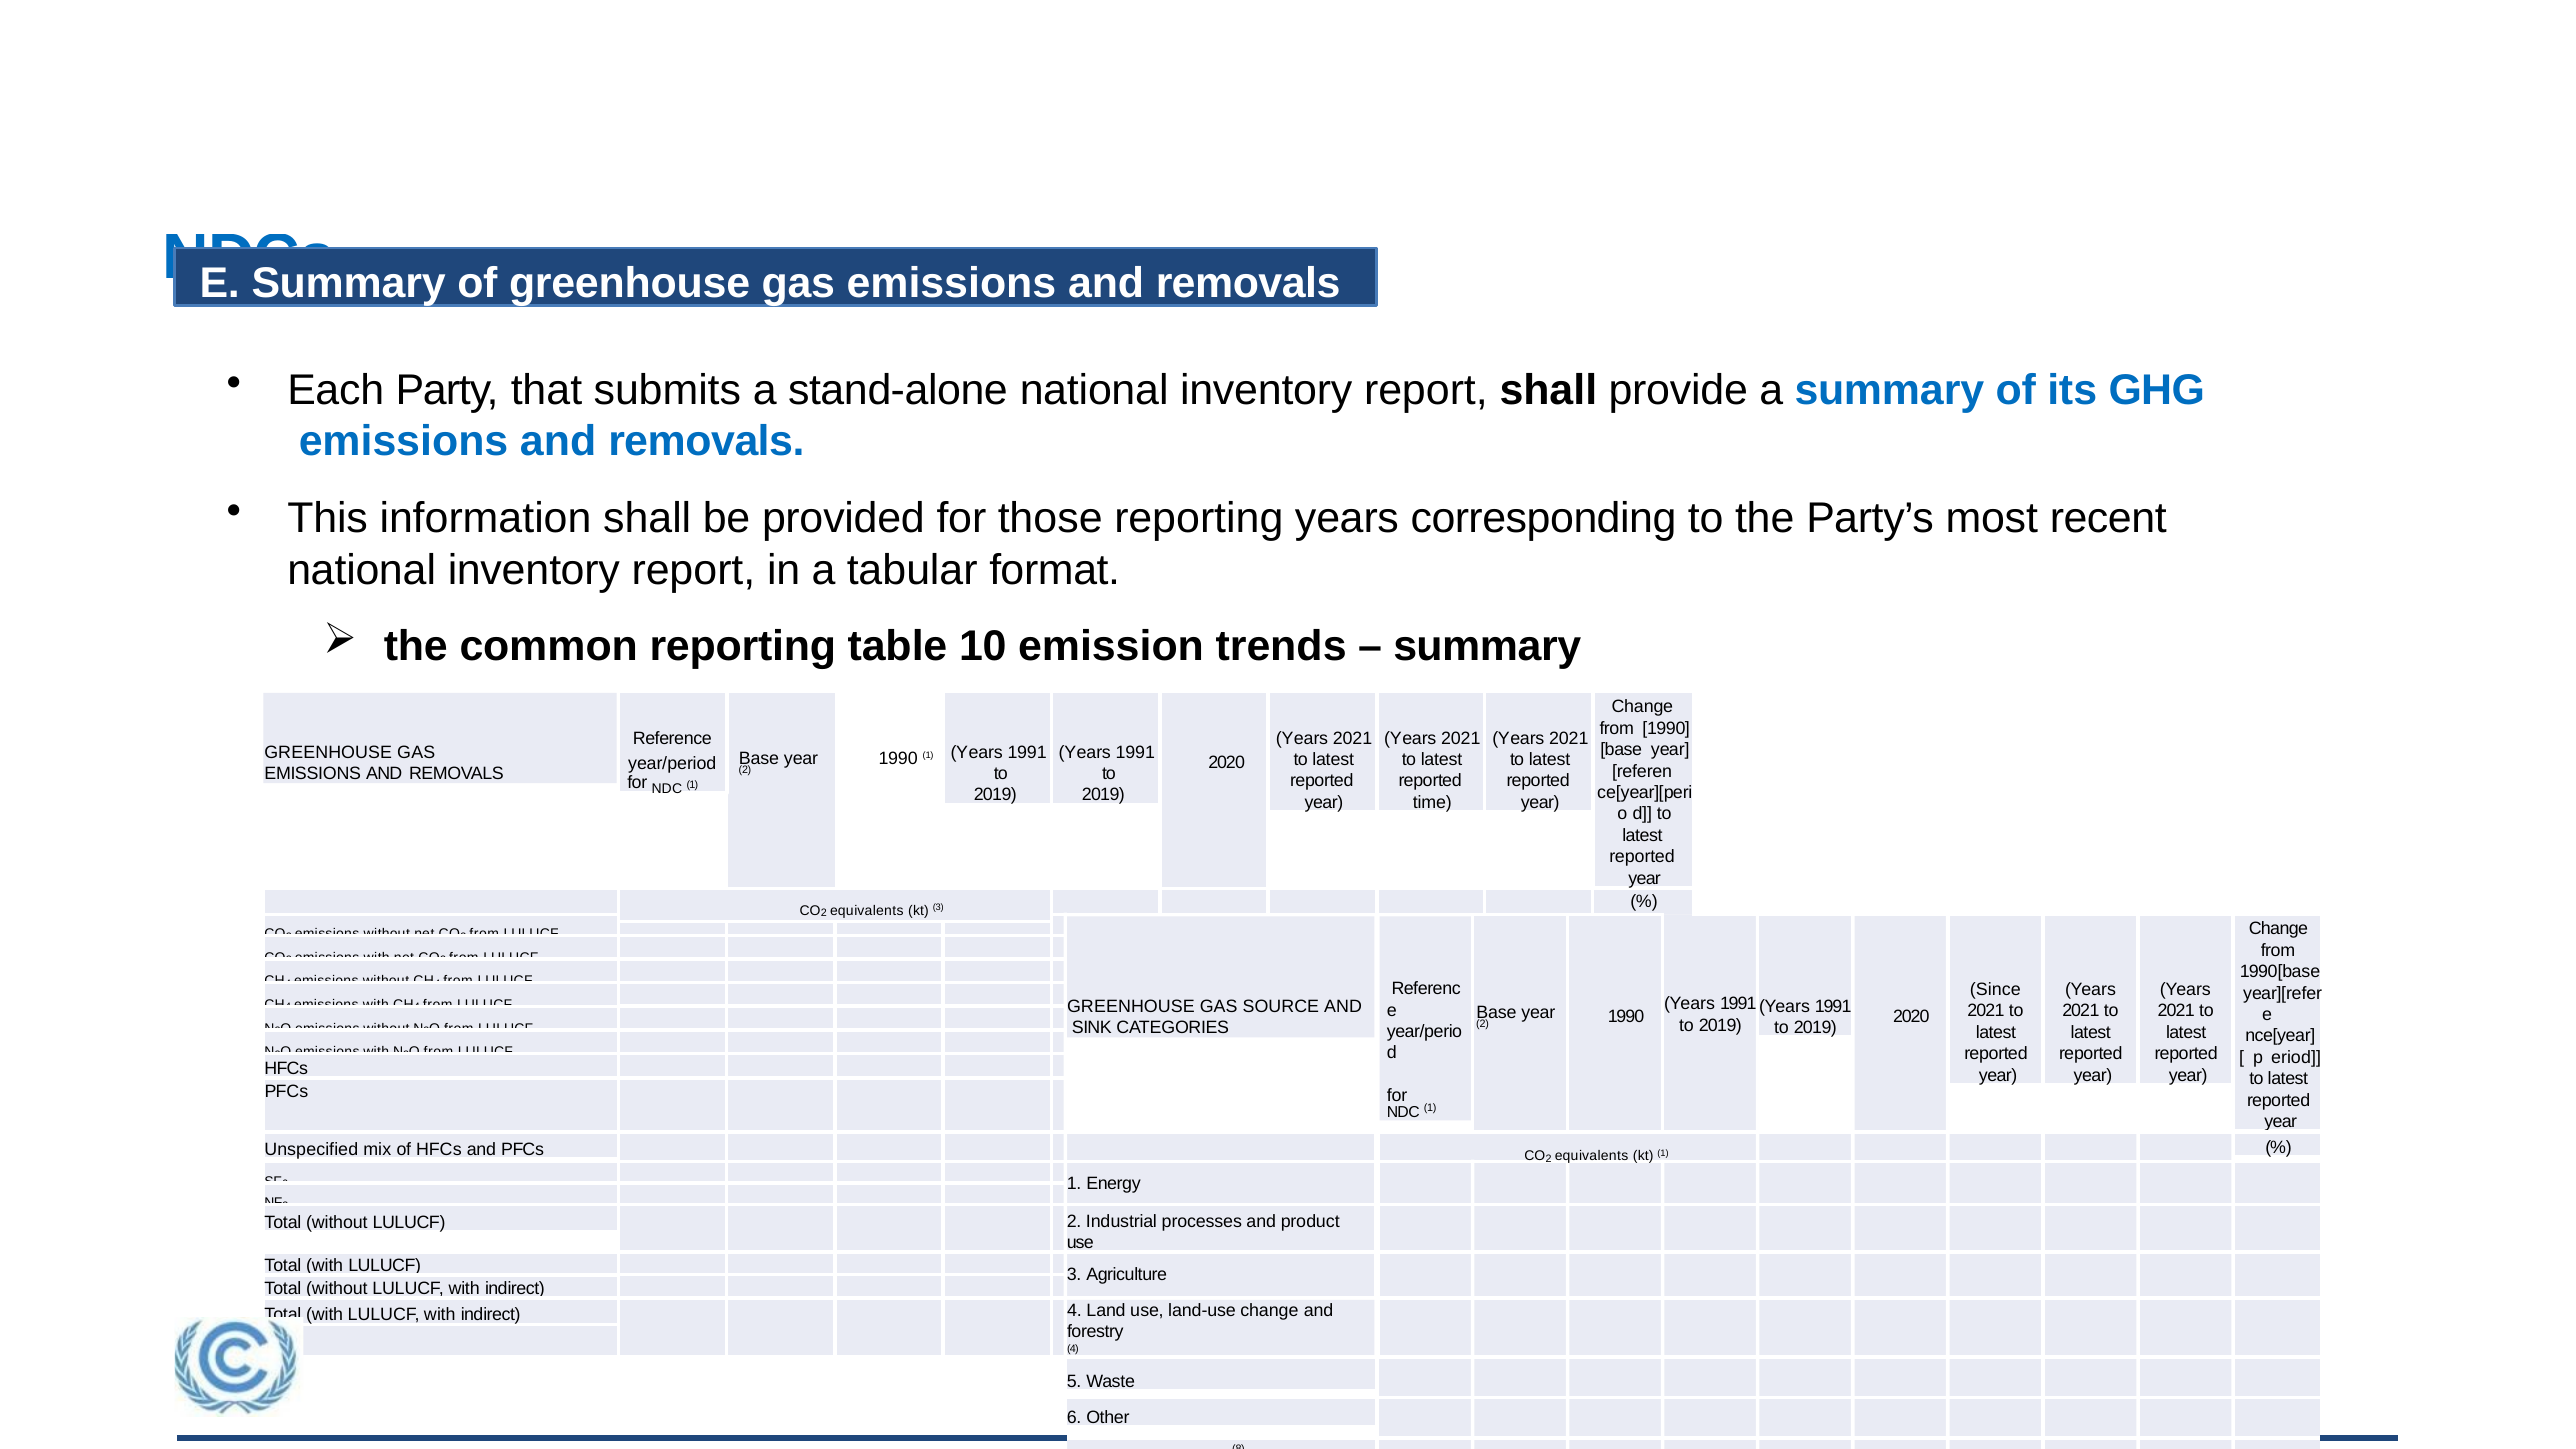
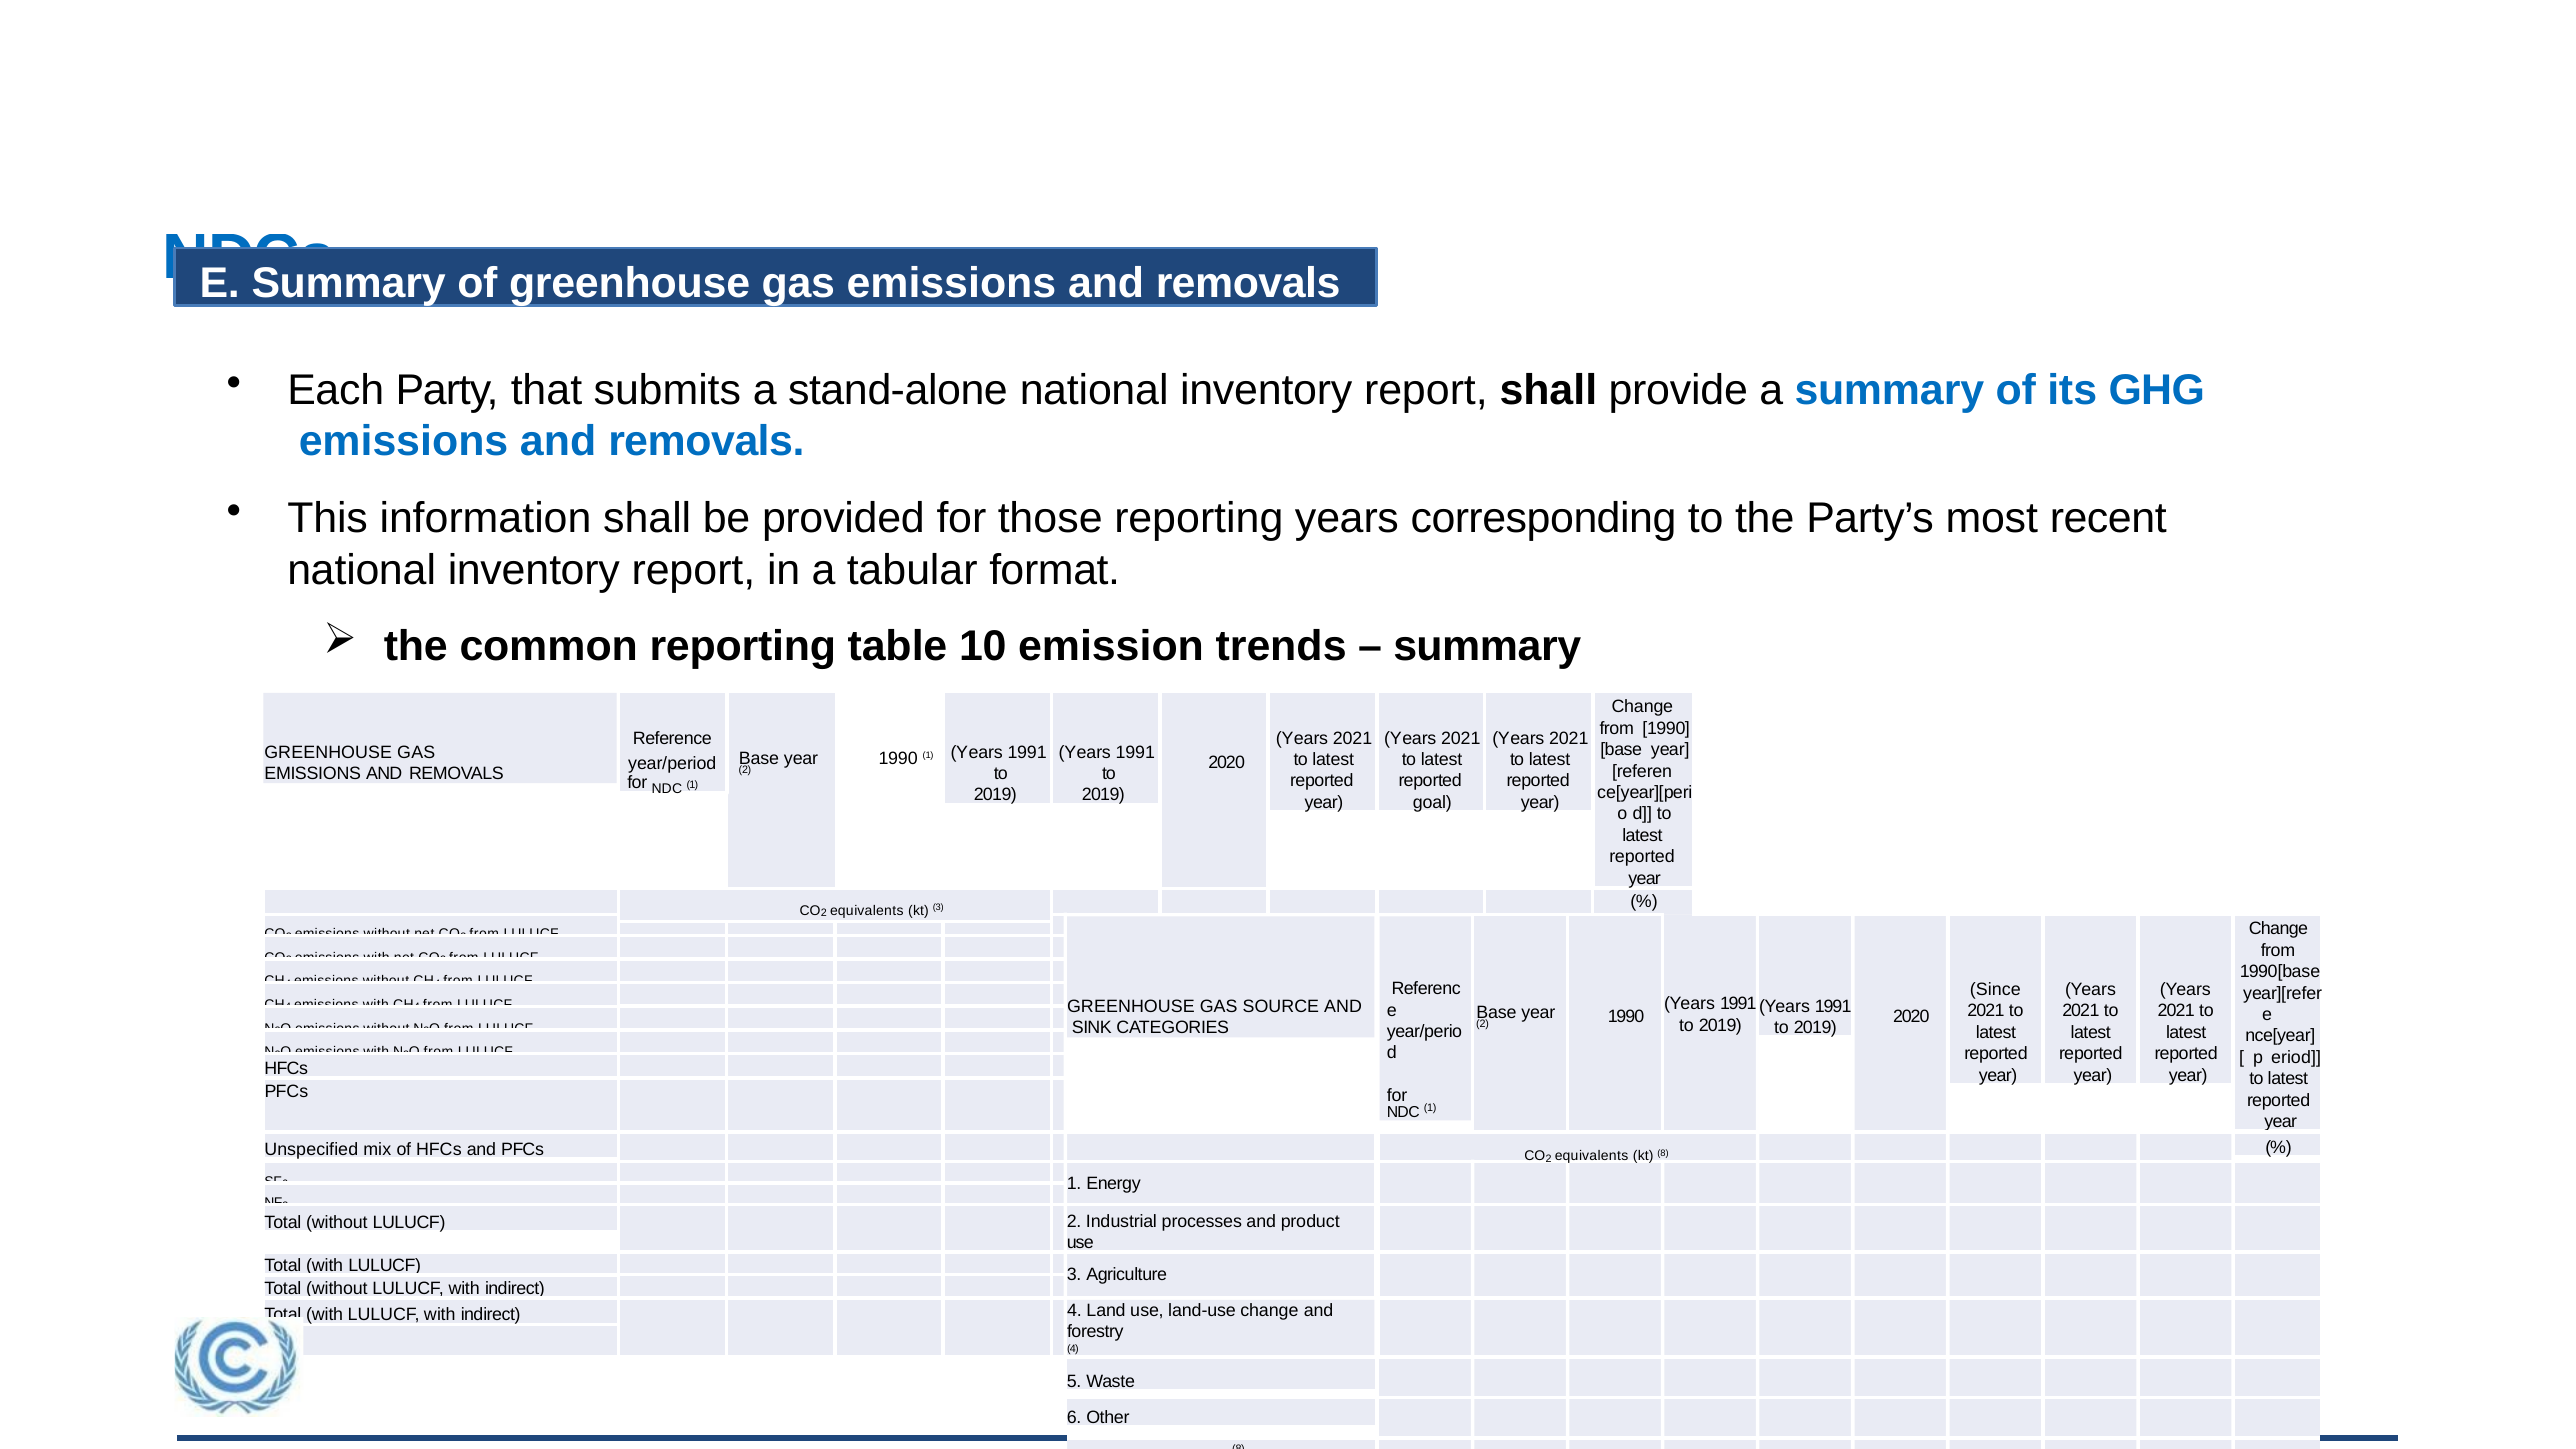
time: time -> goal (1432, 802)
kt 1: 1 -> 8 (1663, 1153)
